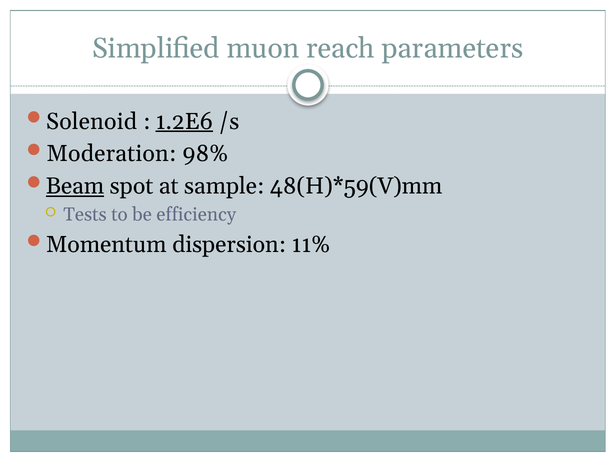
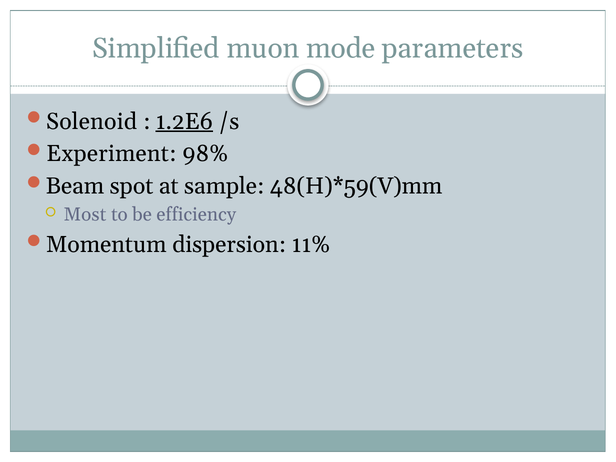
reach: reach -> mode (341, 49)
Moderation: Moderation -> Experiment (111, 154)
Beam underline: present -> none (75, 186)
Tests: Tests -> Most (85, 215)
